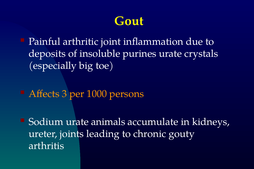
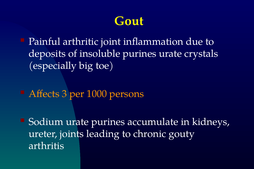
urate animals: animals -> purines (108, 122)
